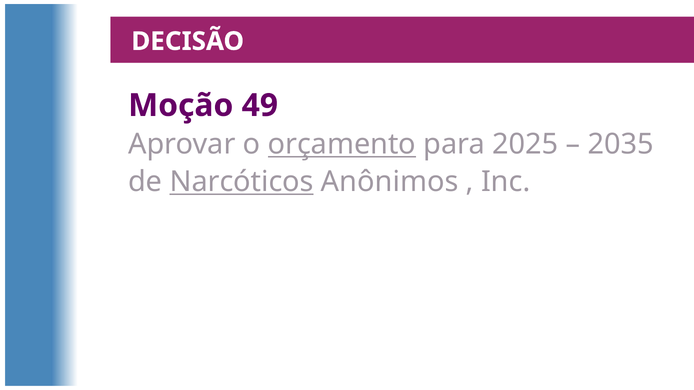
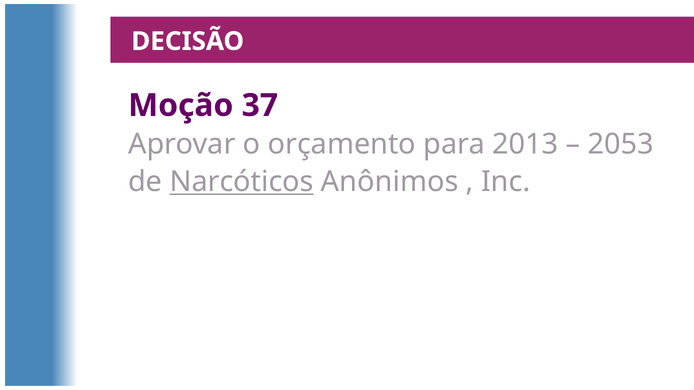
49: 49 -> 37 (260, 106)
orçamento underline: present -> none (342, 145)
2025: 2025 -> 2013 (525, 145)
2035: 2035 -> 2053 (621, 145)
